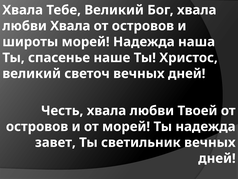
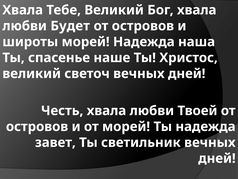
любви Хвала: Хвала -> Будет (70, 26)
